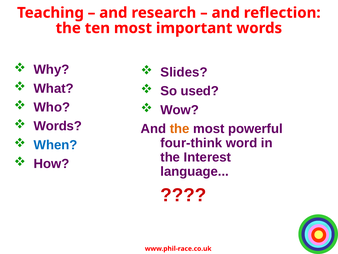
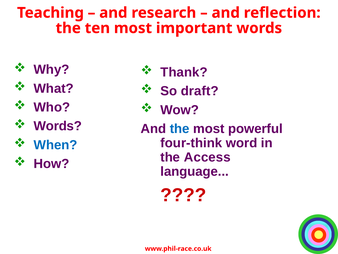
Slides: Slides -> Thank (184, 72)
used: used -> draft (200, 91)
the colour: orange -> blue (180, 128)
Interest: Interest -> Access (207, 157)
